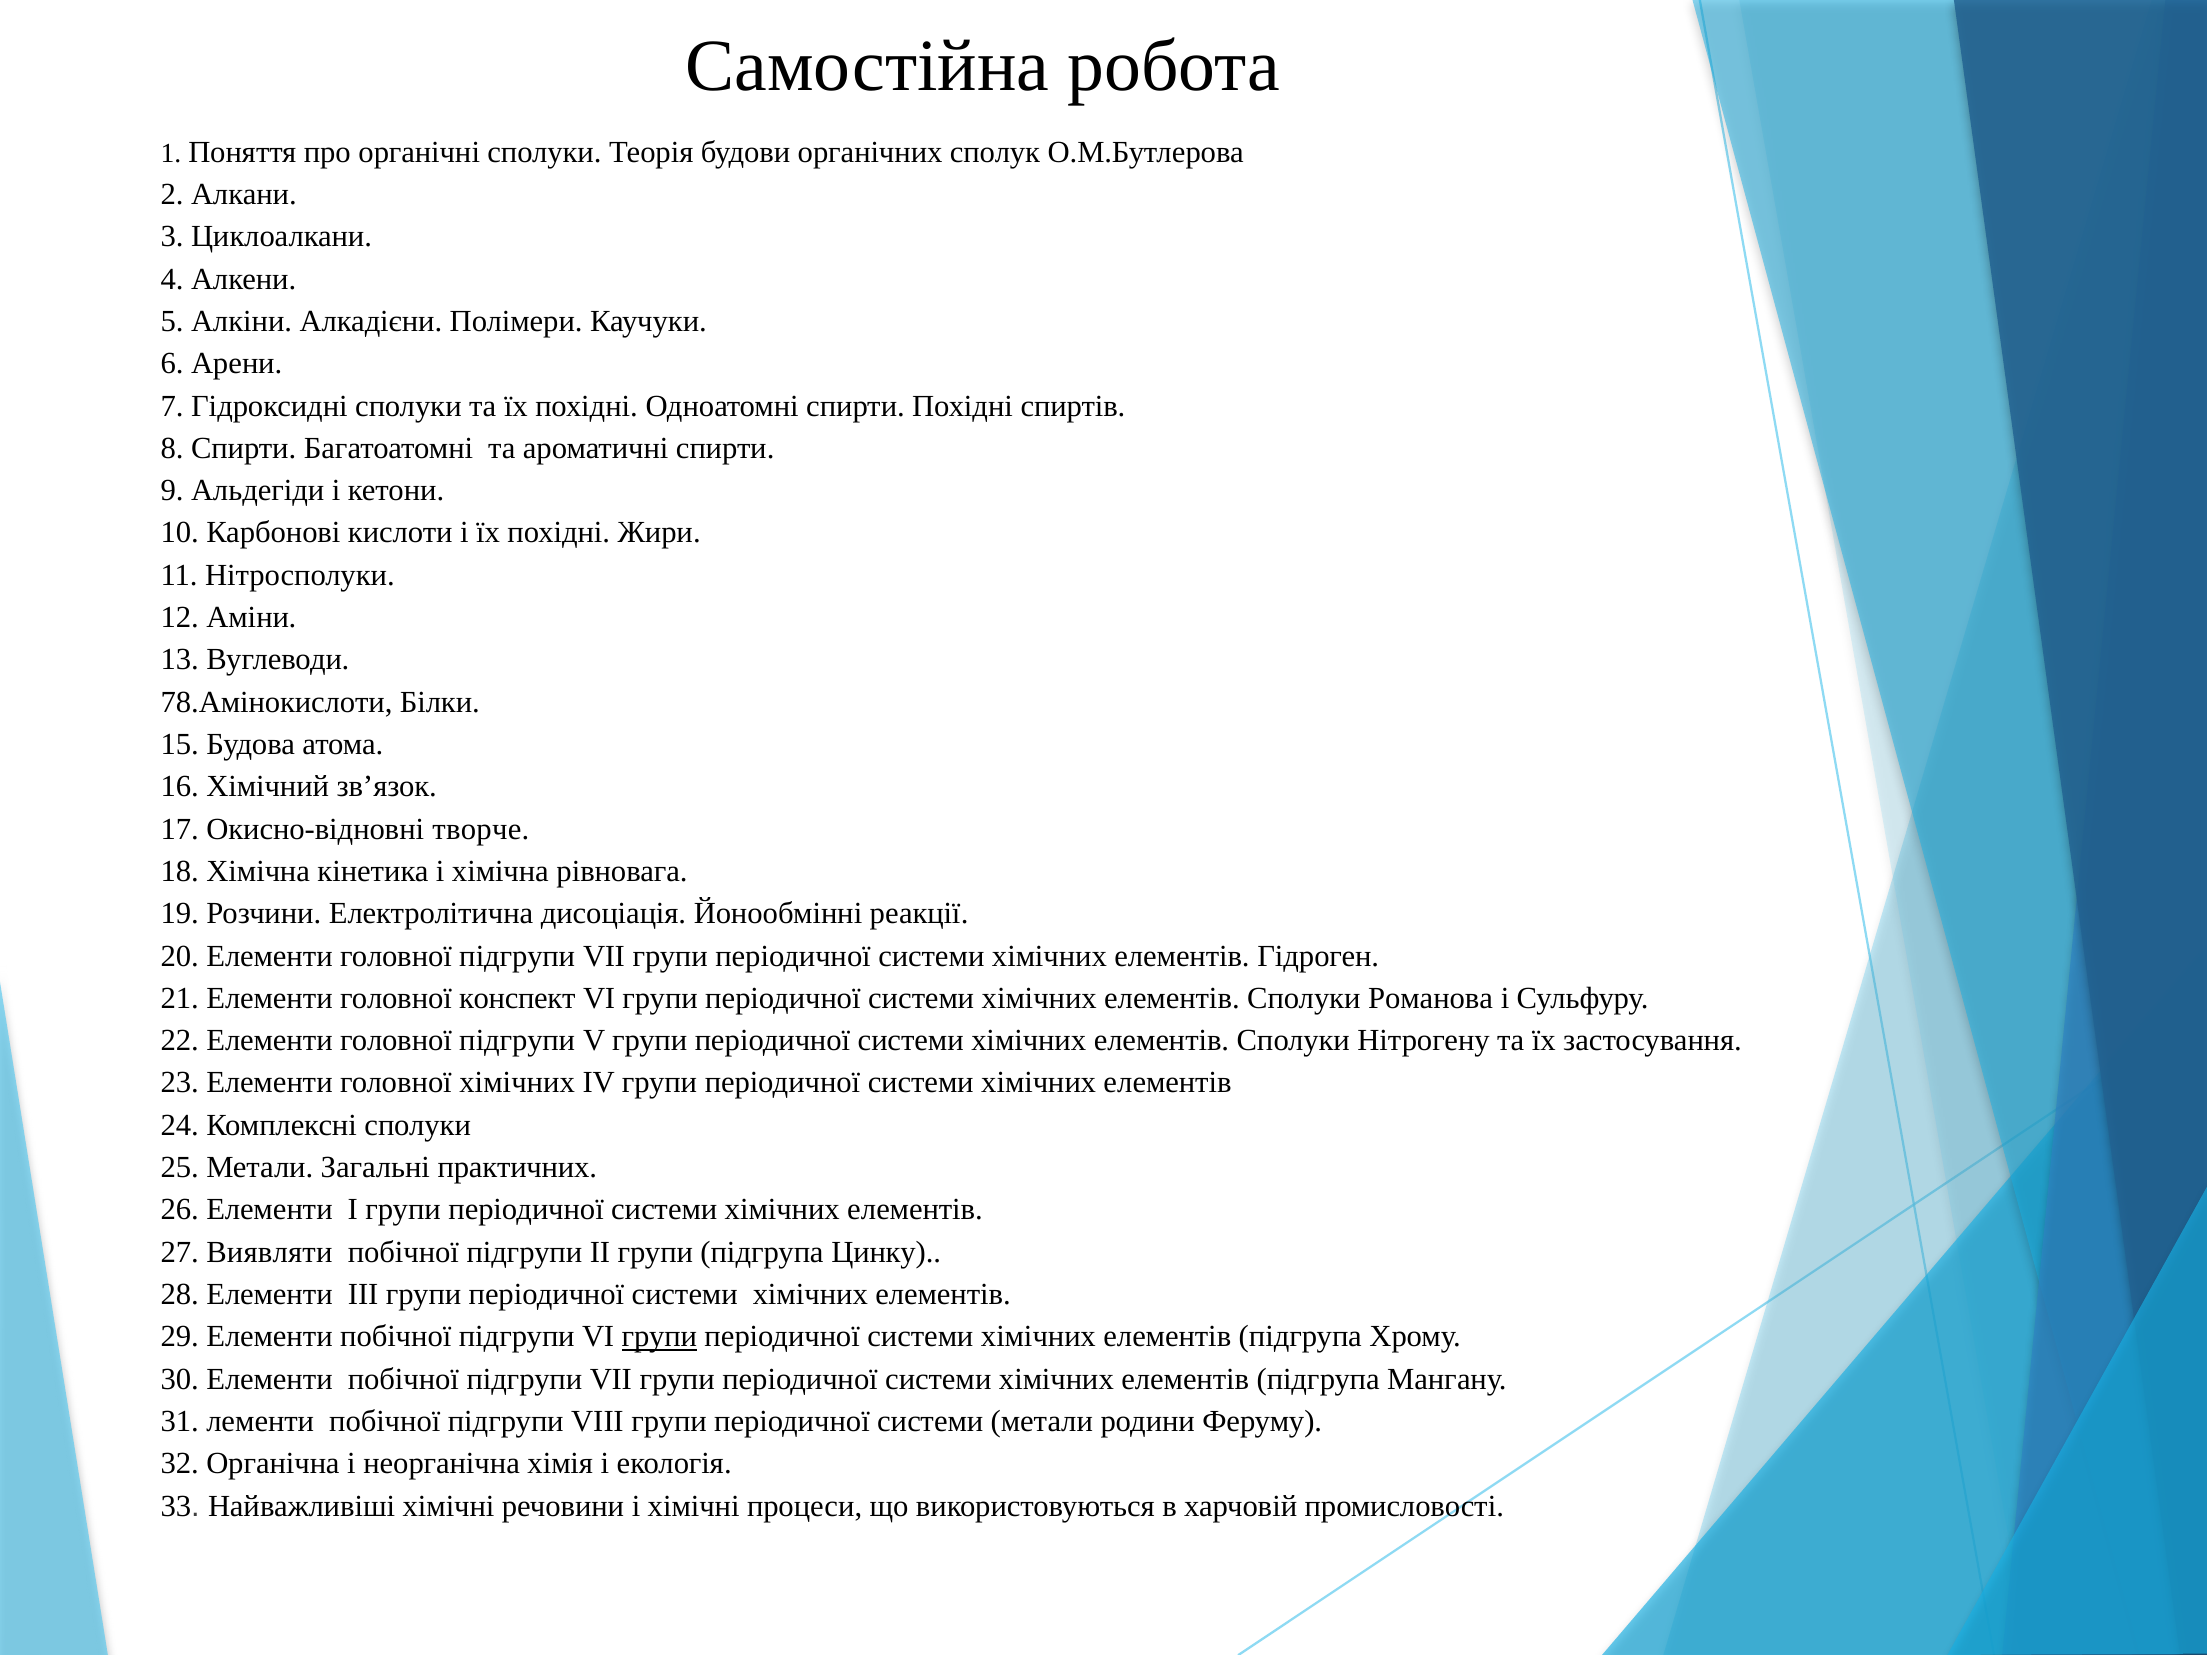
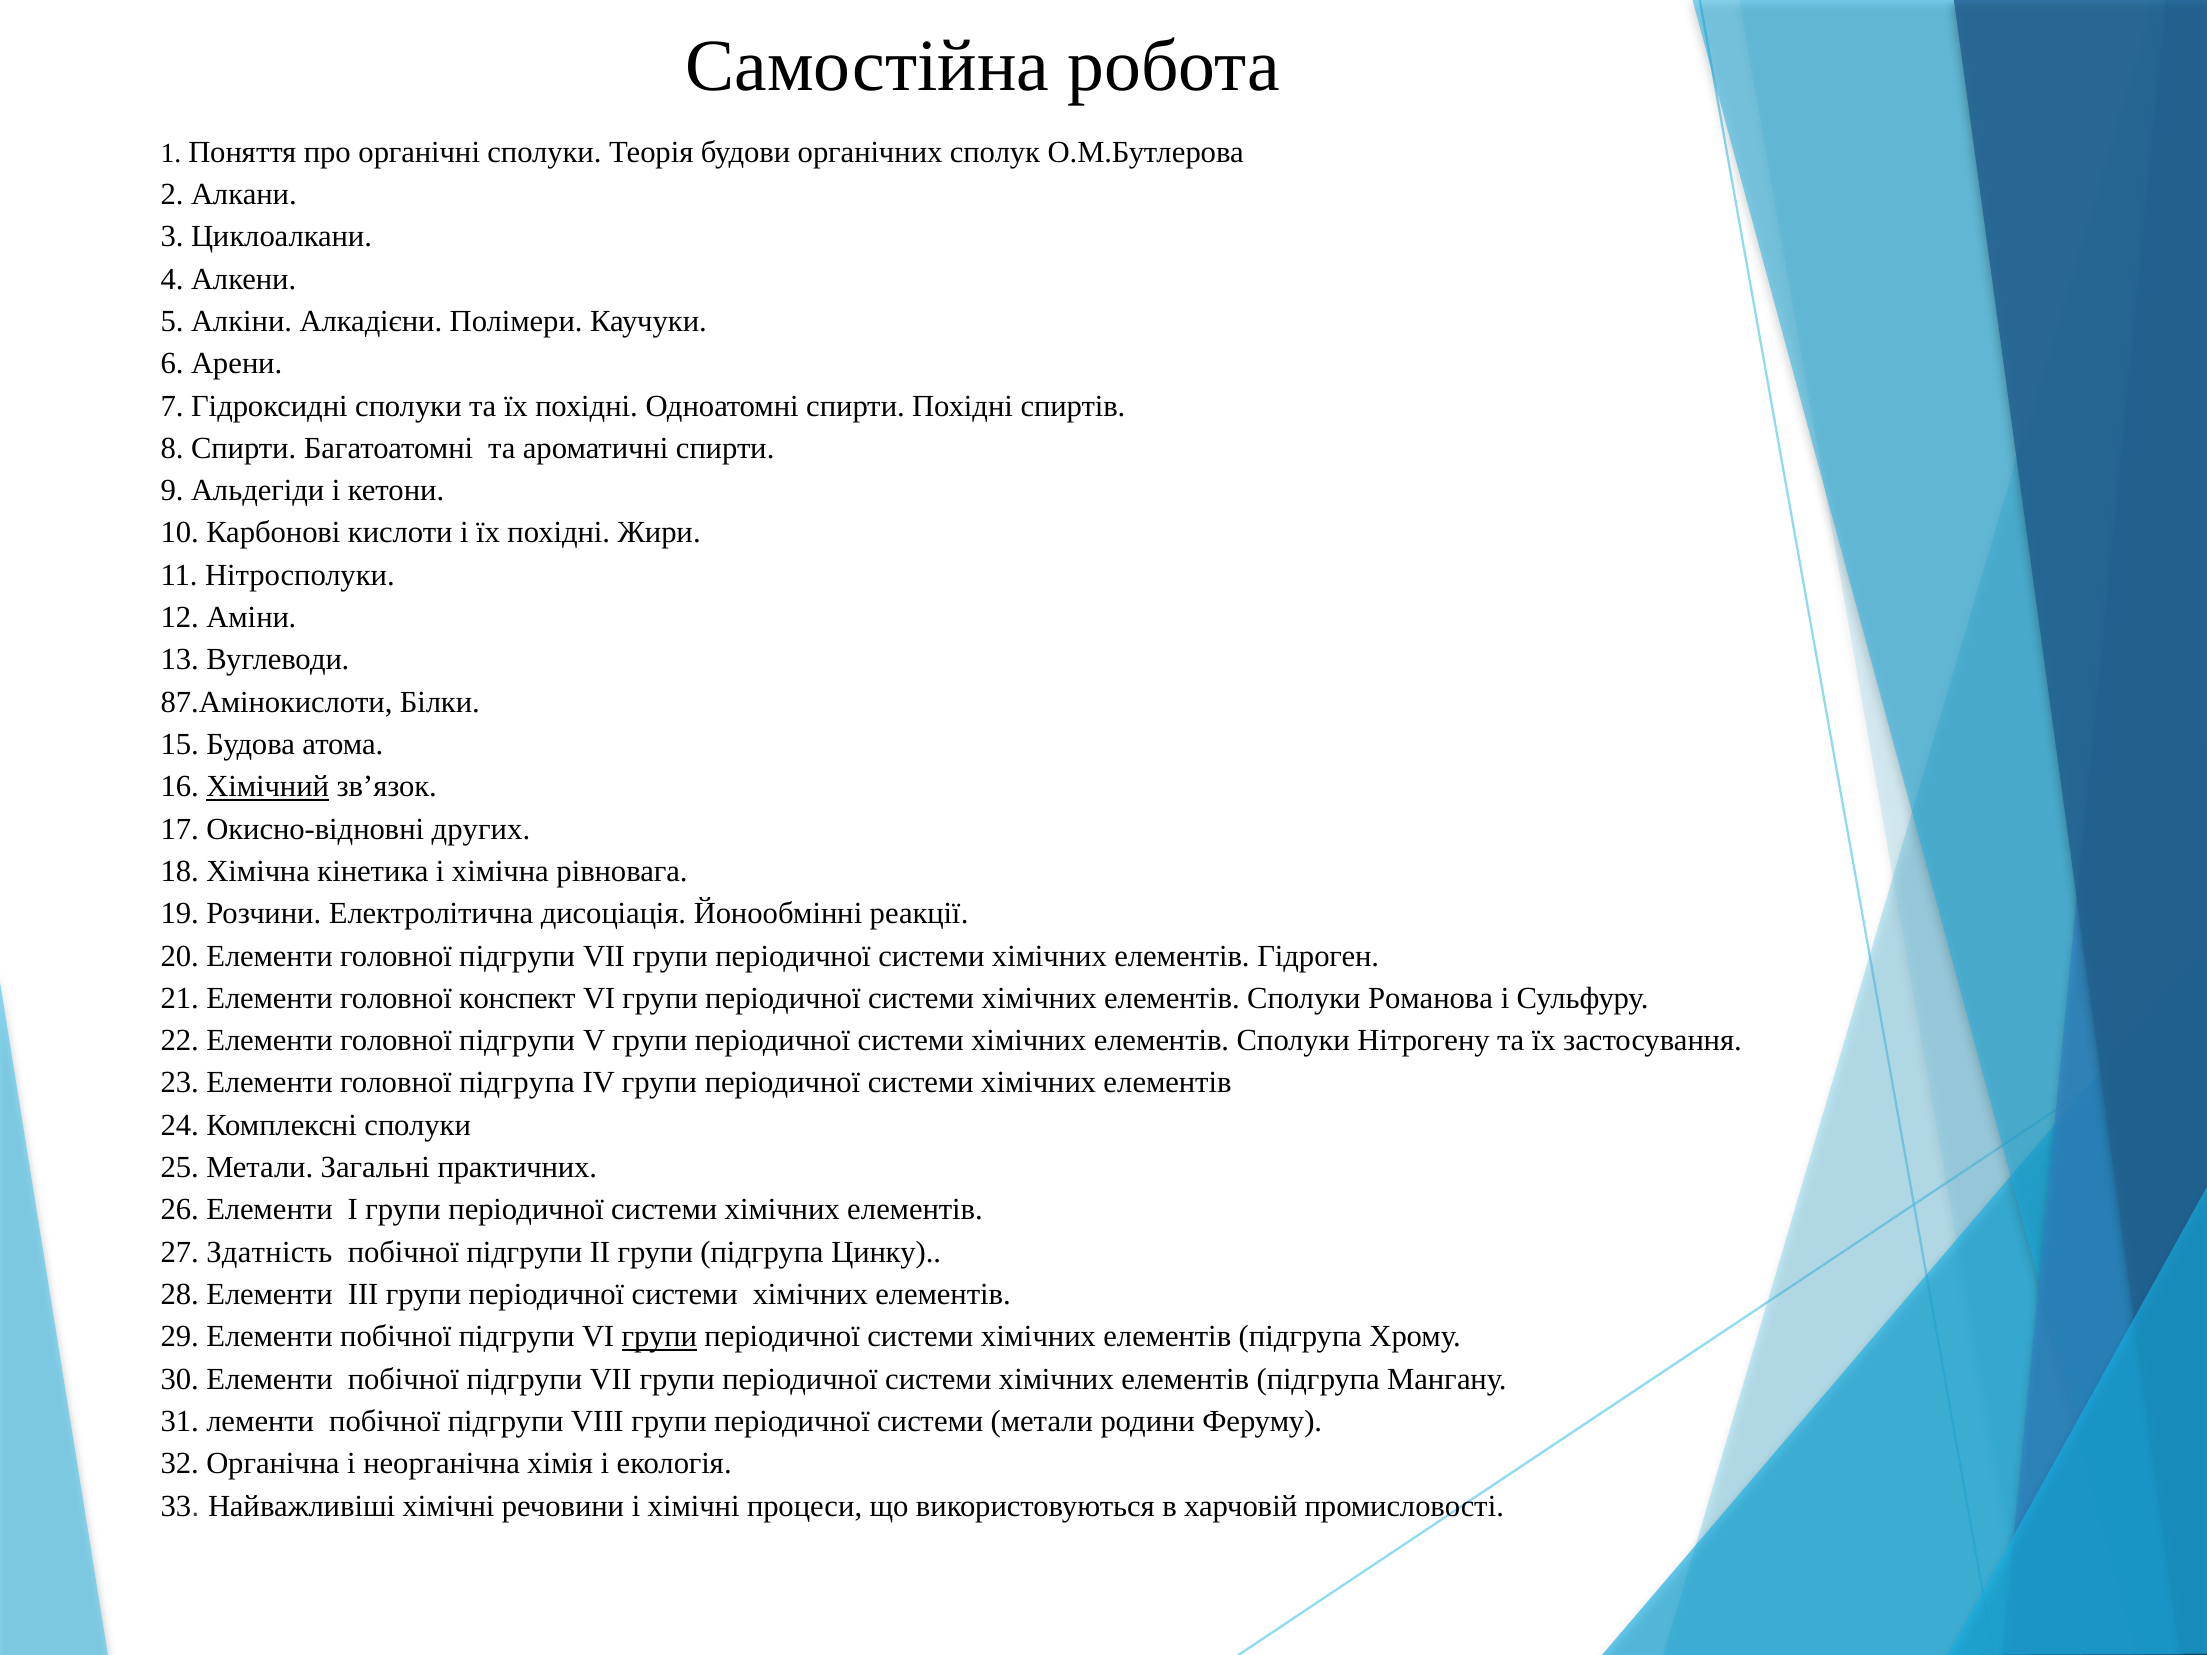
78.Амінокислоти: 78.Амінокислоти -> 87.Амінокислоти (277, 702)
Хімічний underline: none -> present (268, 787)
творче: творче -> других (481, 829)
головної хімічних: хімічних -> підгрупа (517, 1083)
Виявляти: Виявляти -> Здатність (269, 1252)
